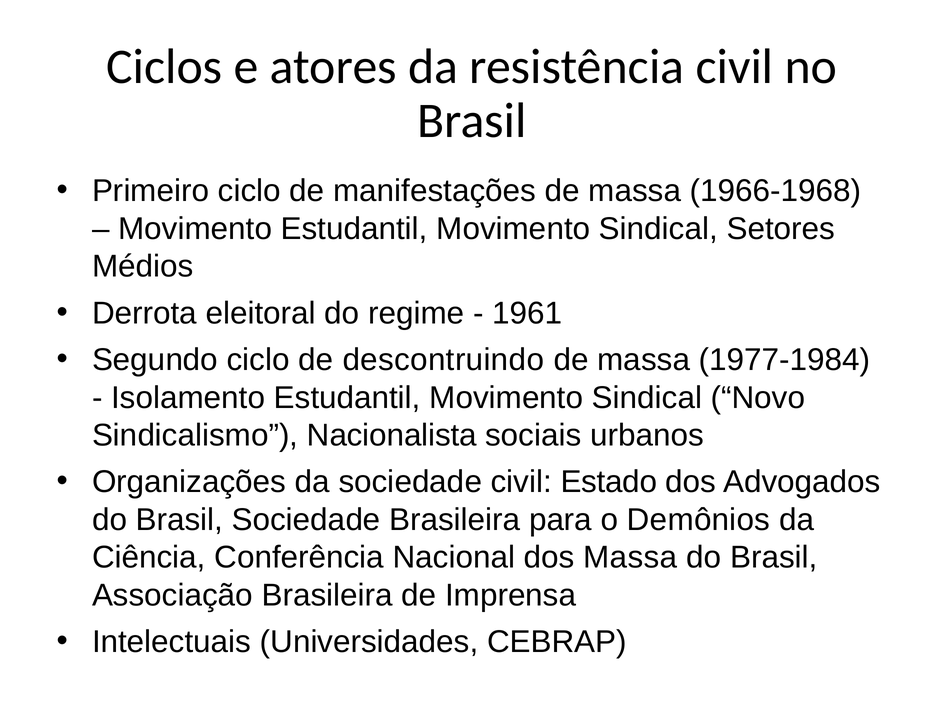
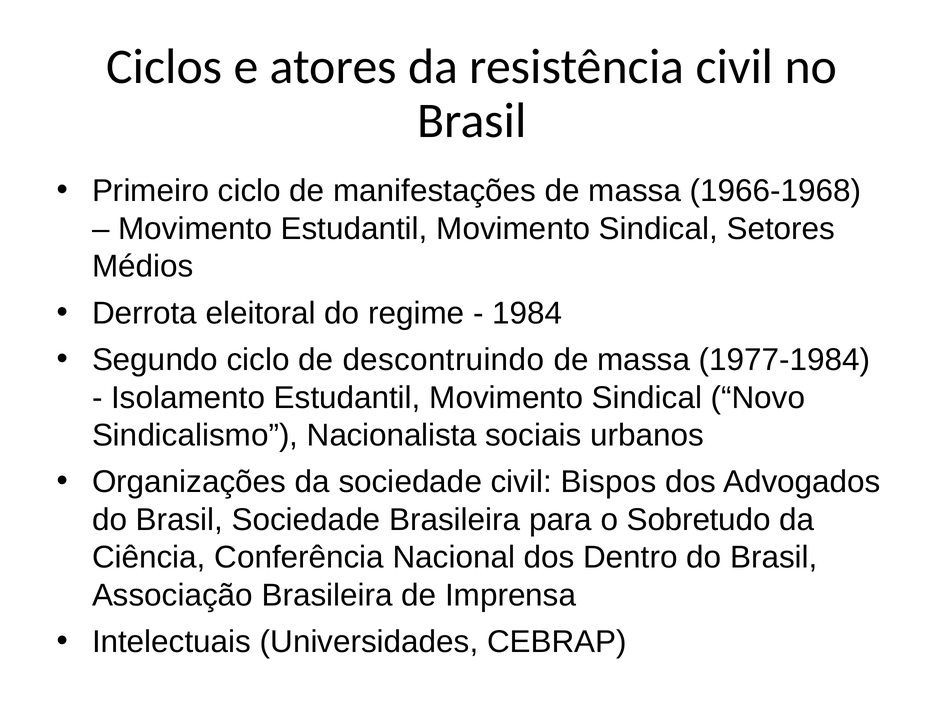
1961: 1961 -> 1984 (527, 313)
Estado: Estado -> Bispos (609, 482)
Demônios: Demônios -> Sobretudo (699, 520)
dos Massa: Massa -> Dentro (630, 558)
